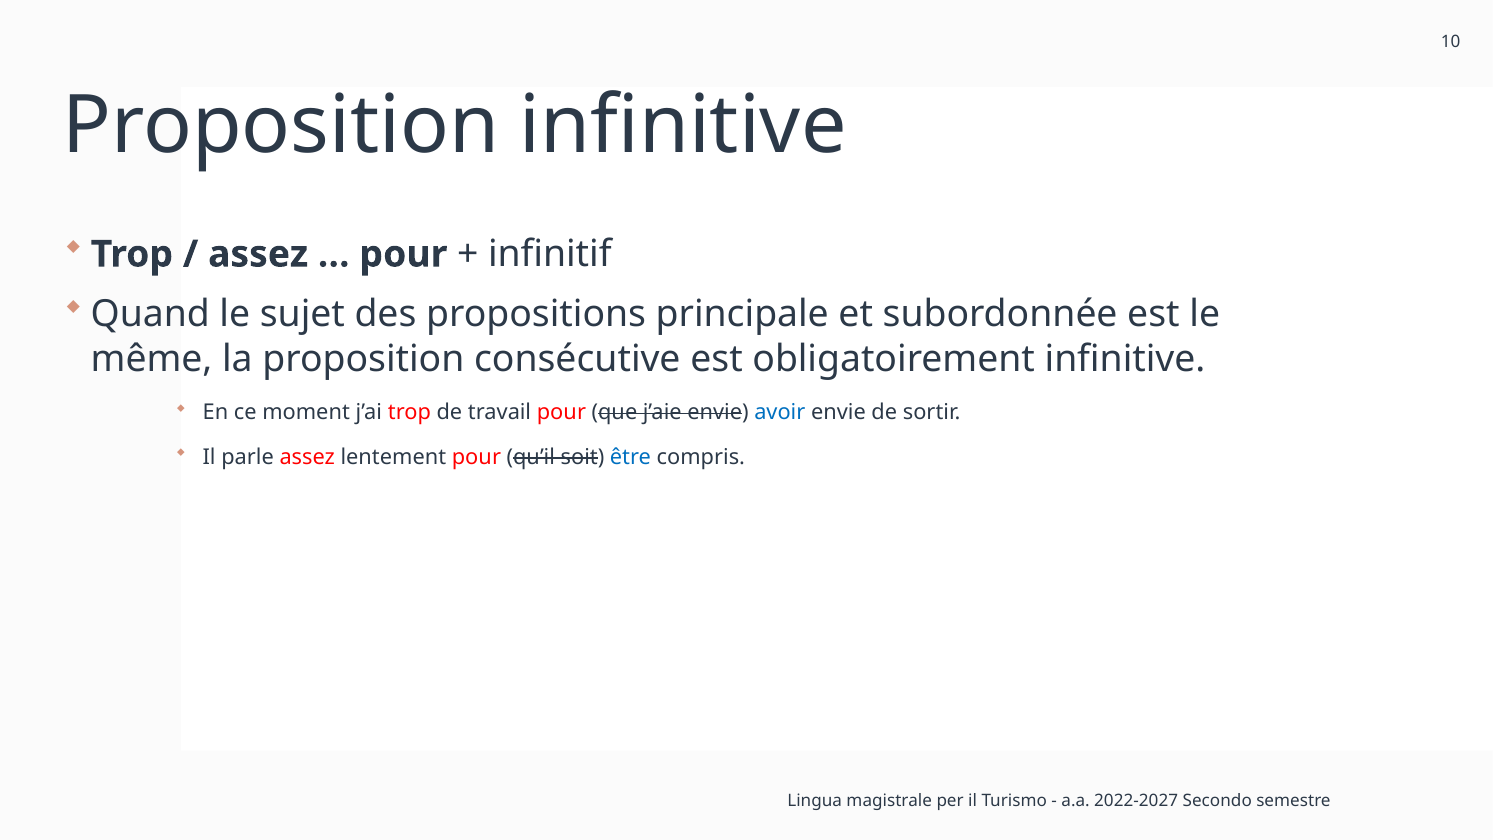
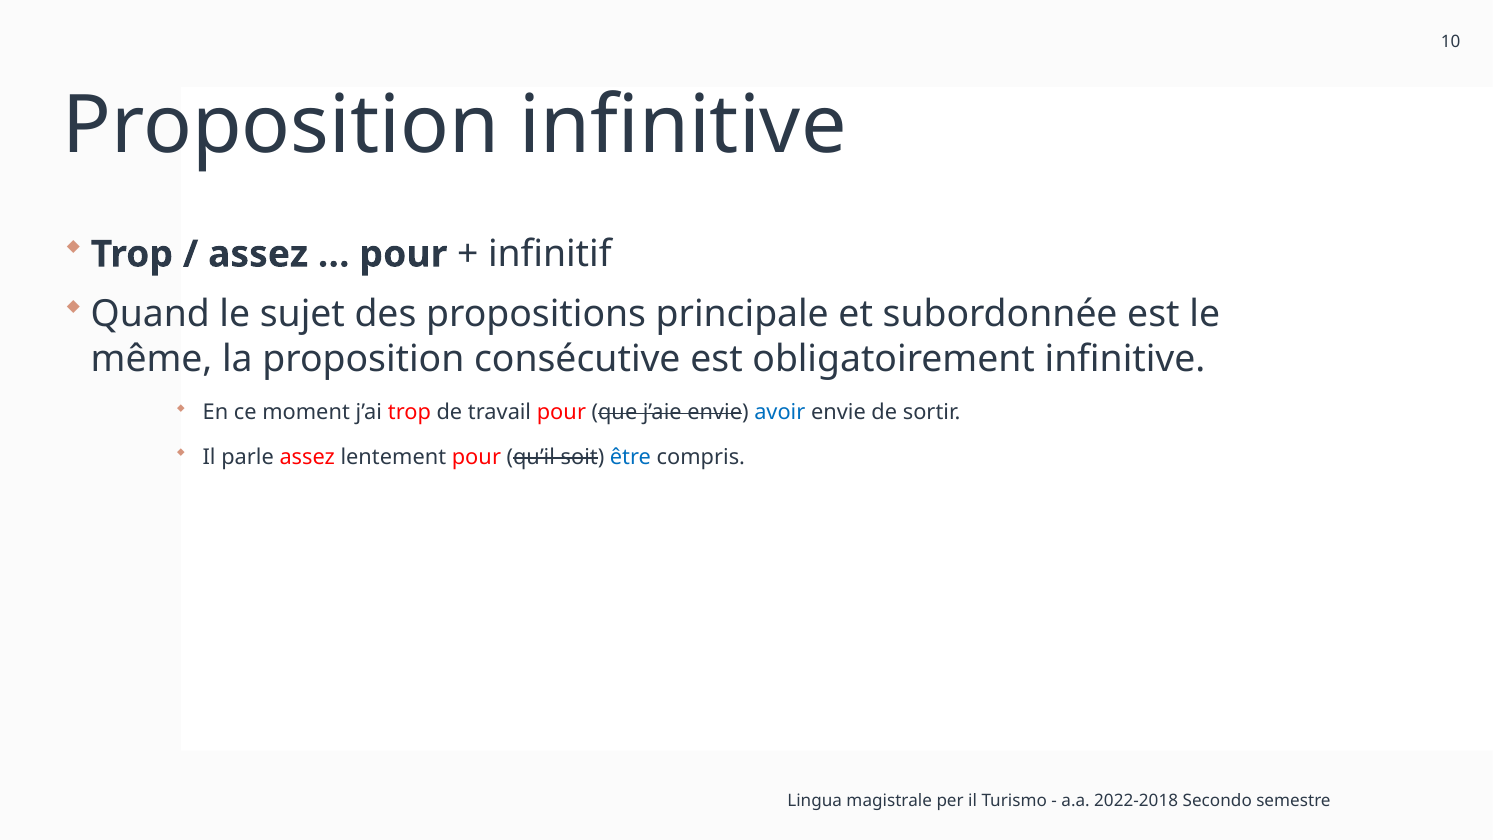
2022-2027: 2022-2027 -> 2022-2018 (1136, 800)
